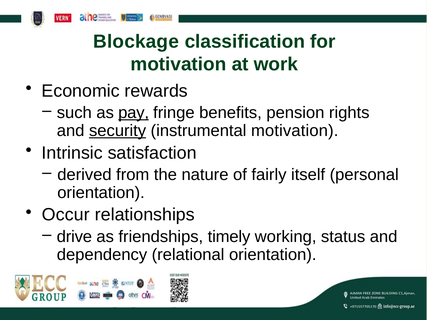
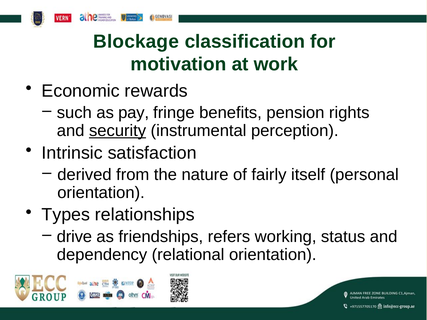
pay underline: present -> none (134, 113)
instrumental motivation: motivation -> perception (295, 131)
Occur: Occur -> Types (66, 215)
timely: timely -> refers (229, 237)
